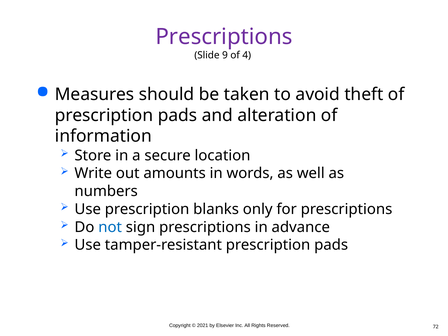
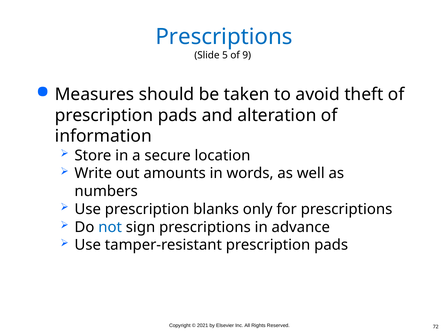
Prescriptions colour: purple -> blue (224, 37)
9: 9 -> 5 (225, 55)
4: 4 -> 9 (247, 55)
